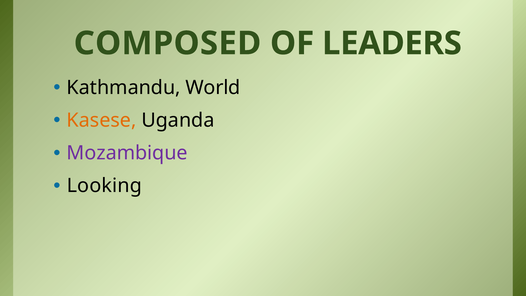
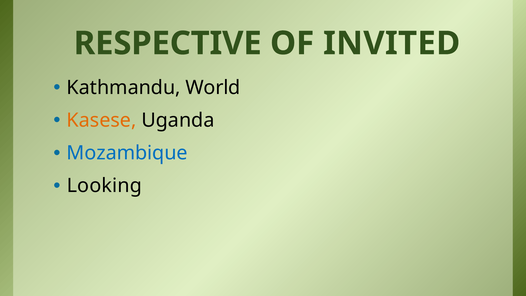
COMPOSED: COMPOSED -> RESPECTIVE (168, 43)
LEADERS: LEADERS -> INVITED (392, 43)
Mozambique colour: purple -> blue (127, 153)
